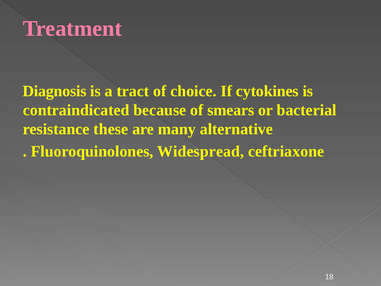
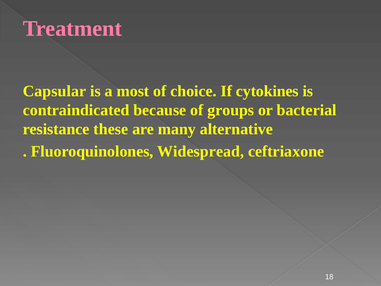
Diagnosis: Diagnosis -> Capsular (54, 91)
tract: tract -> most (133, 91)
smears: smears -> groups (231, 110)
